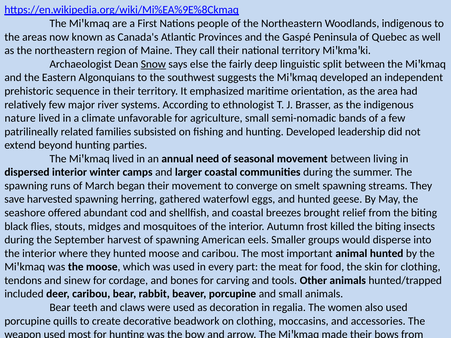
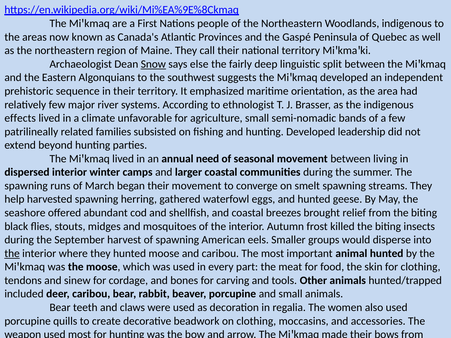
nature: nature -> effects (20, 118)
save: save -> help (14, 199)
the underline: none -> present (12, 254)
